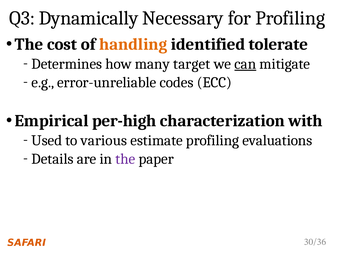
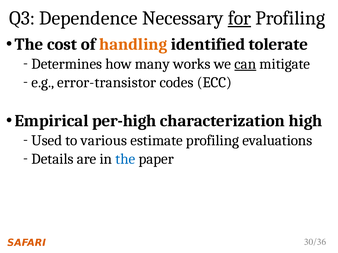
Dynamically: Dynamically -> Dependence (88, 18)
for underline: none -> present (239, 18)
target: target -> works (192, 64)
error-unreliable: error-unreliable -> error-transistor (107, 83)
with: with -> high (306, 121)
the colour: purple -> blue (125, 159)
